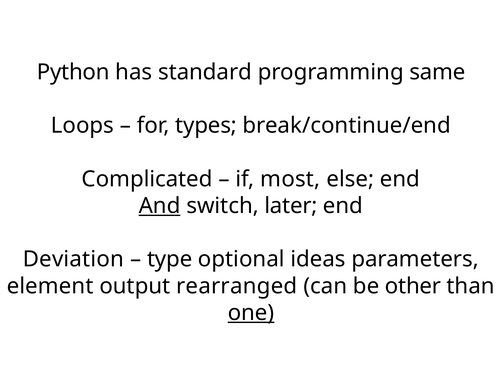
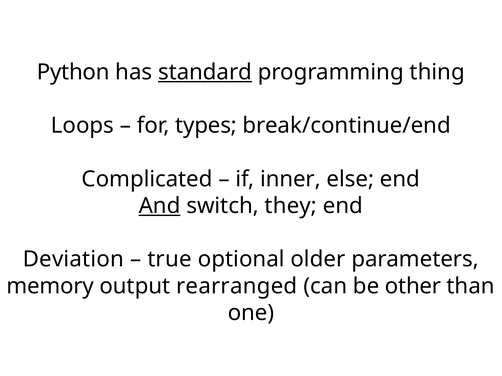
standard underline: none -> present (205, 72)
same: same -> thing (437, 72)
most: most -> inner (290, 179)
later: later -> they (291, 206)
type: type -> true (169, 260)
ideas: ideas -> older (318, 260)
element: element -> memory (50, 286)
one underline: present -> none (251, 313)
